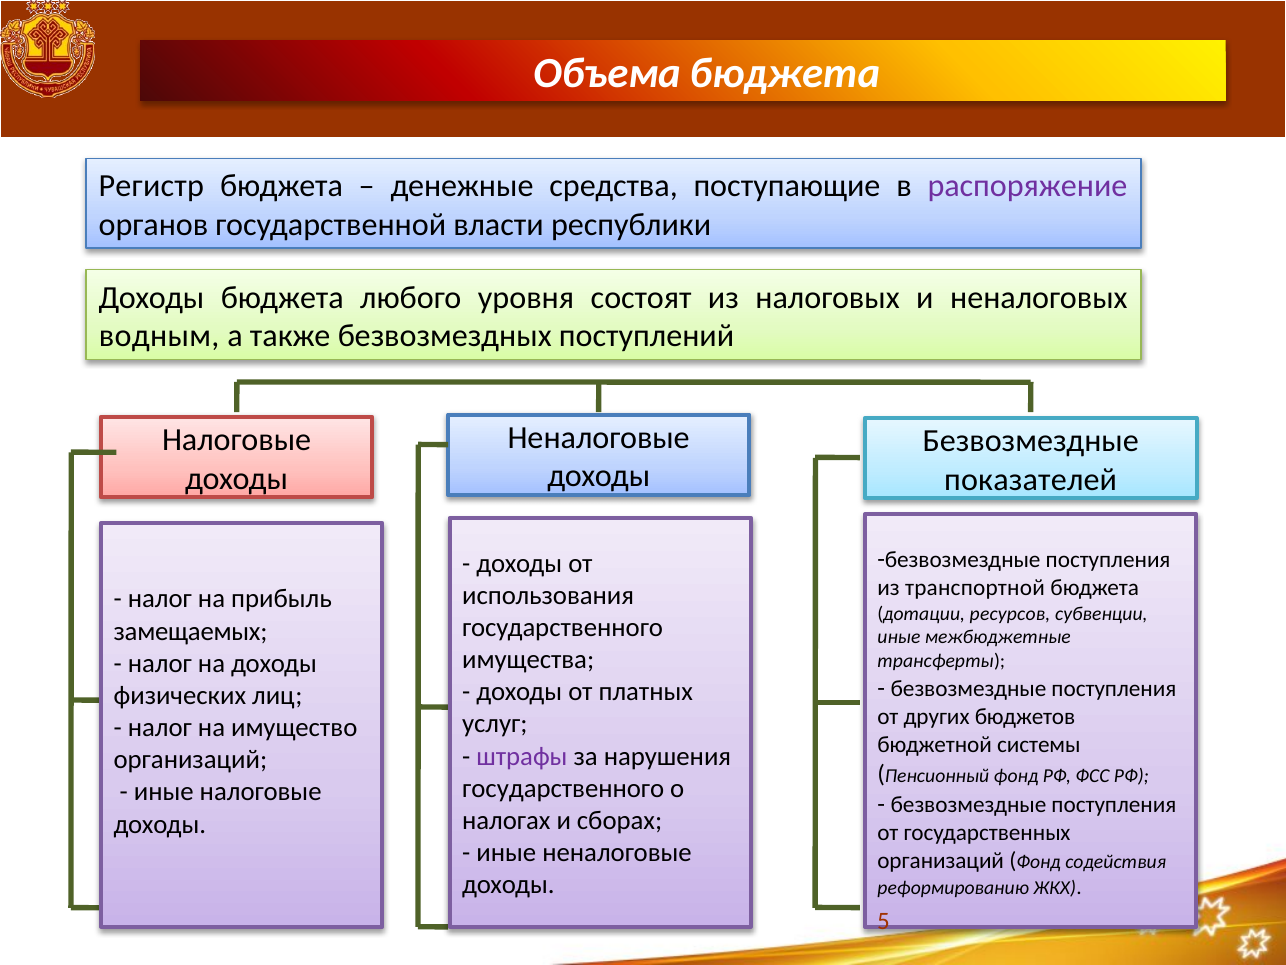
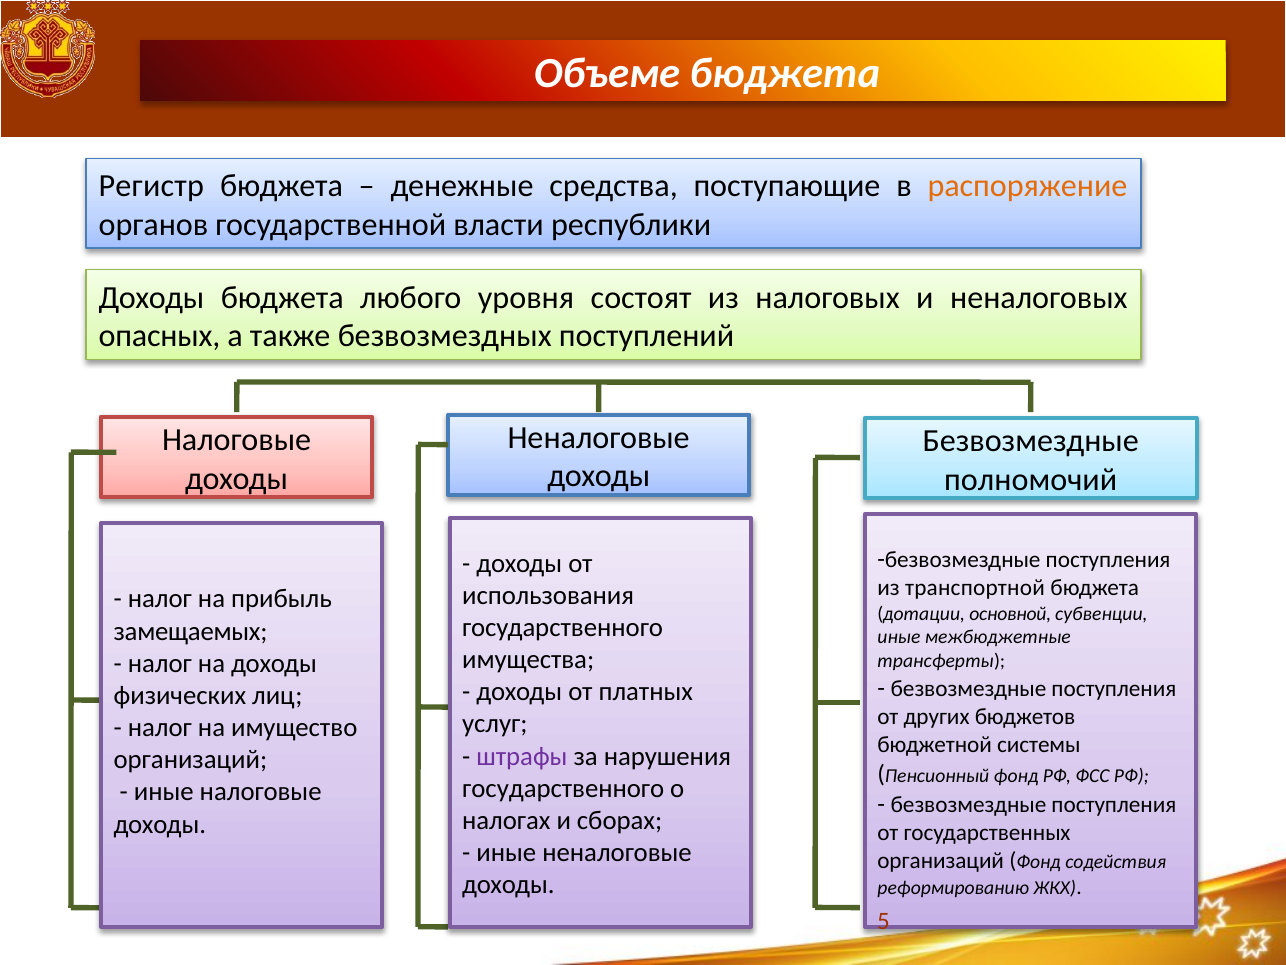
Объема: Объема -> Объеме (607, 73)
распоряжение colour: purple -> orange (1027, 186)
водным: водным -> опасных (159, 336)
показателей: показателей -> полномочий (1031, 479)
ресурсов: ресурсов -> основной (1010, 613)
